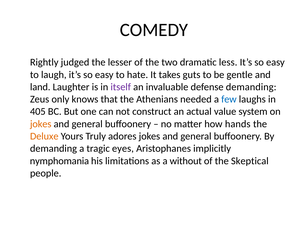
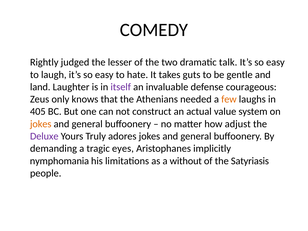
less: less -> talk (228, 62)
defense demanding: demanding -> courageous (251, 87)
few colour: blue -> orange (229, 99)
hands: hands -> adjust (238, 124)
Deluxe colour: orange -> purple (44, 136)
Skeptical: Skeptical -> Satyriasis (250, 161)
